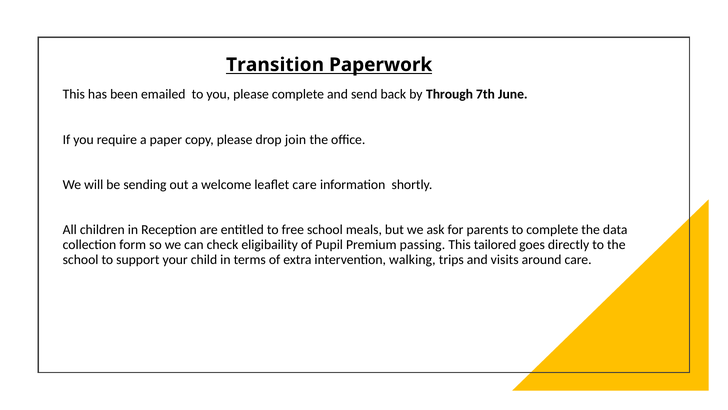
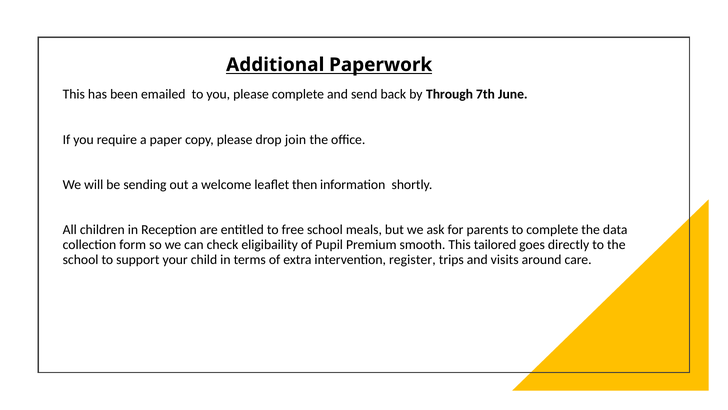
Transition: Transition -> Additional (275, 65)
leaflet care: care -> then (305, 184)
passing: passing -> smooth (423, 245)
walking: walking -> register (412, 260)
